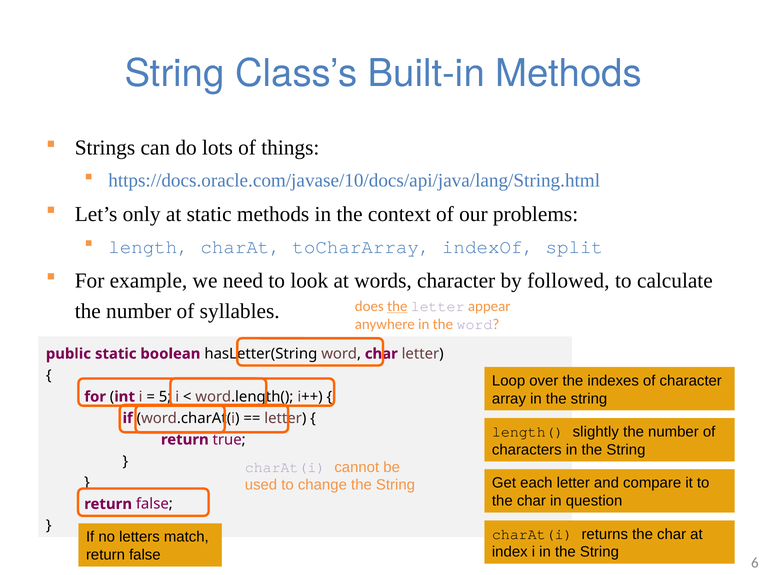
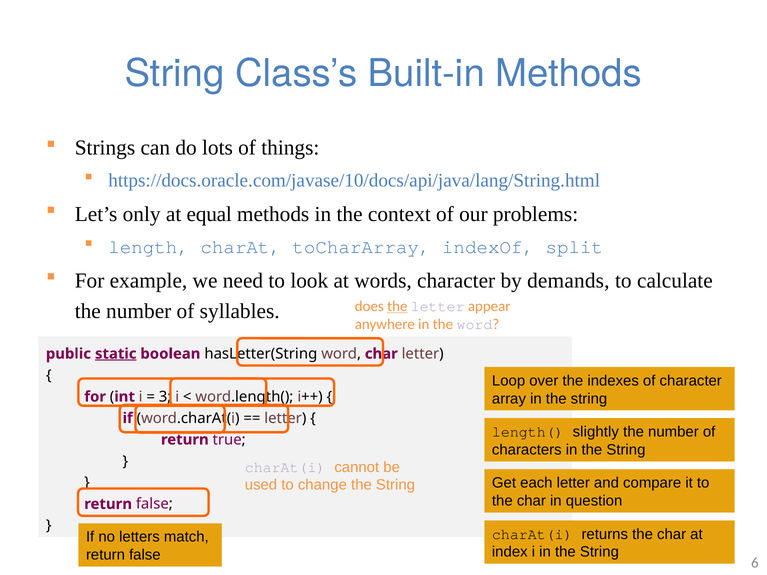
at static: static -> equal (209, 214)
followed: followed -> demands (568, 281)
static underline: none -> present (116, 354)
5: 5 -> 3 (165, 397)
